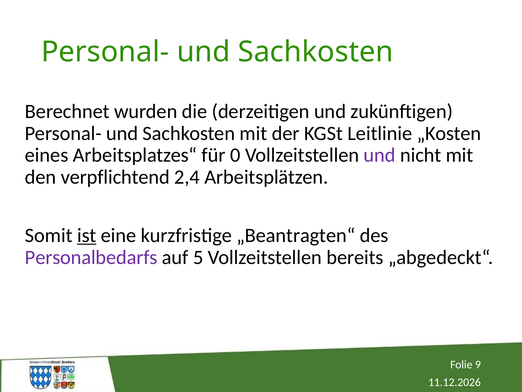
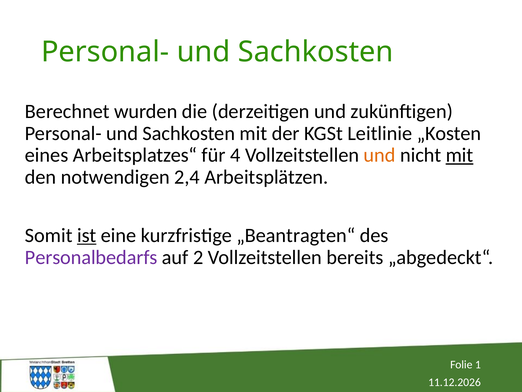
0: 0 -> 4 (235, 155)
und colour: purple -> orange (380, 155)
mit underline: none -> present (460, 155)
verpflichtend: verpflichtend -> notwendigen (115, 177)
5: 5 -> 2 (198, 257)
9: 9 -> 1 (478, 364)
